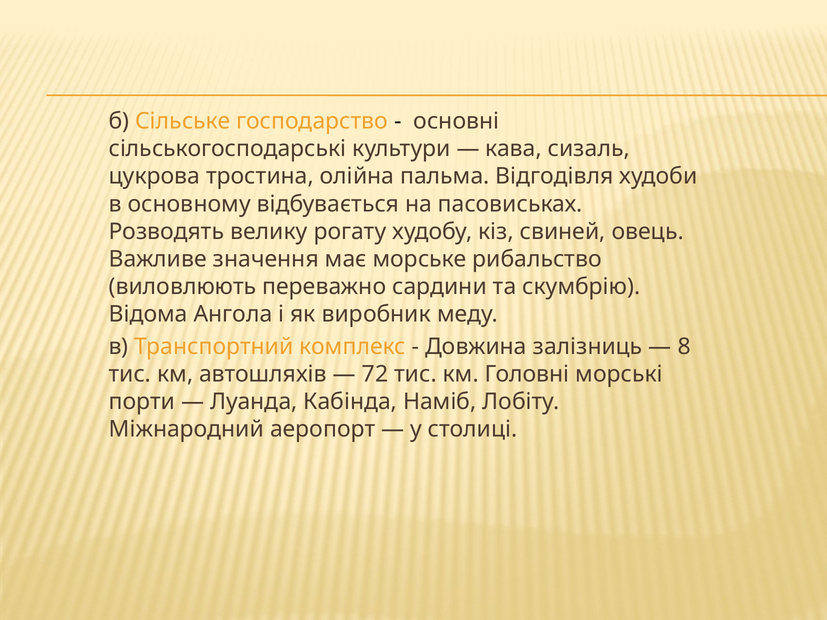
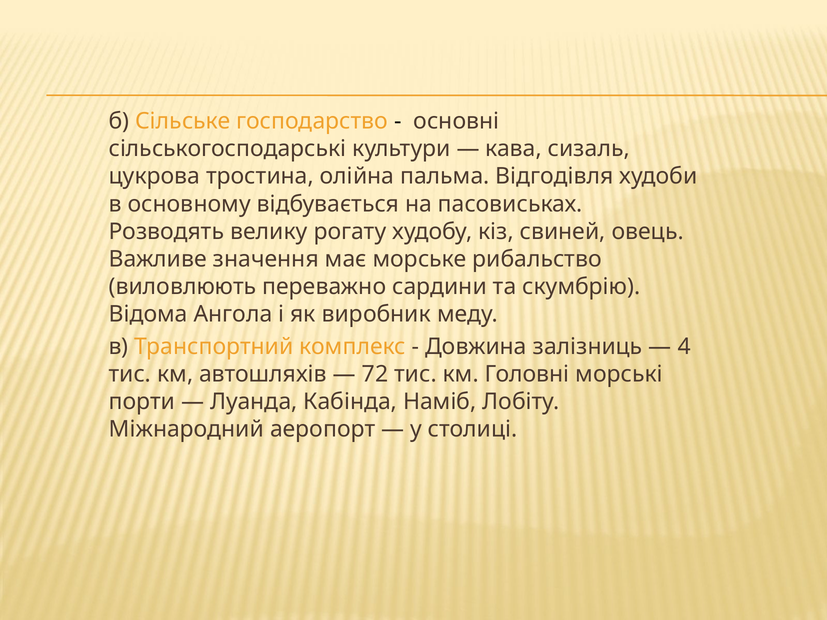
8: 8 -> 4 (684, 347)
